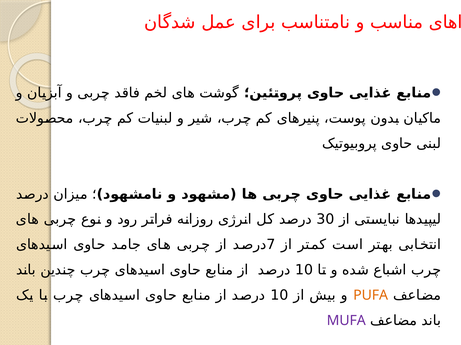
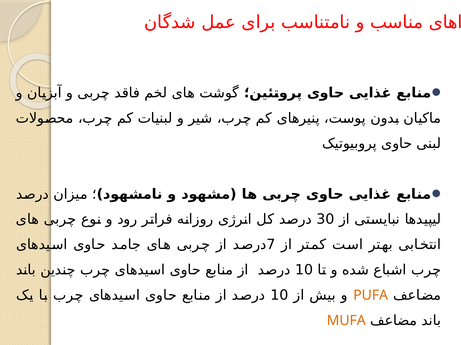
MUFA colour: purple -> orange (346, 321)
